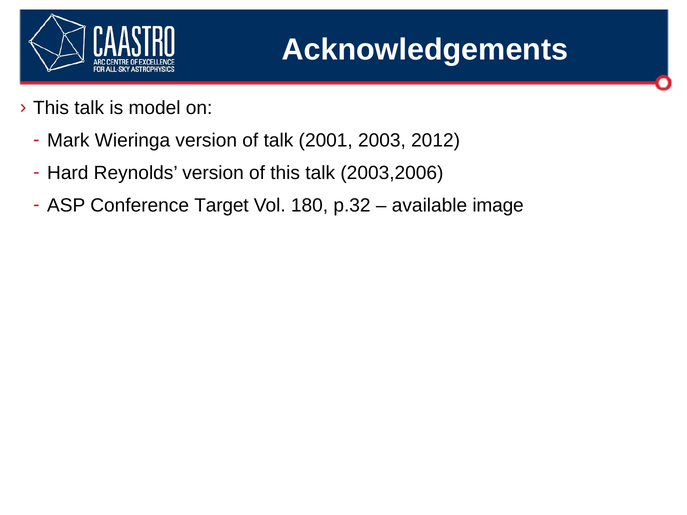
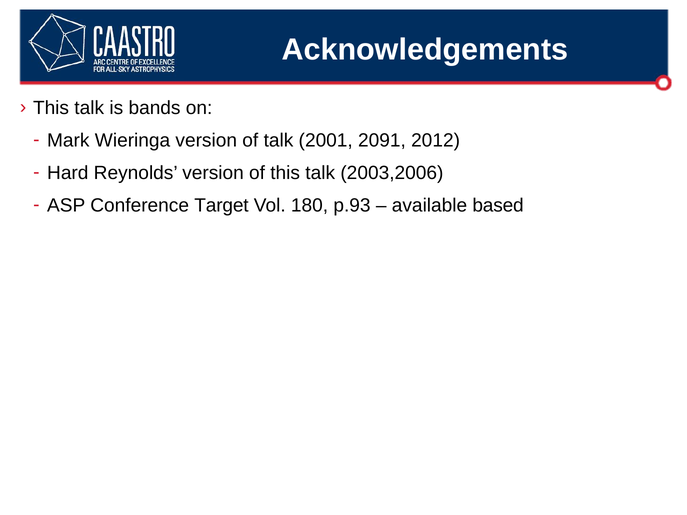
model: model -> bands (155, 108)
2003: 2003 -> 2091 (382, 141)
p.32: p.32 -> p.93 (352, 205)
image: image -> based (498, 205)
